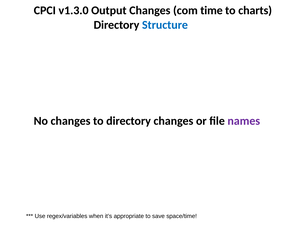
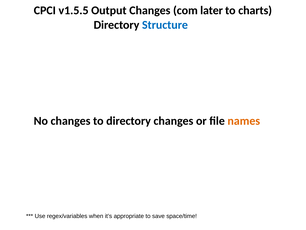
v1.3.0: v1.3.0 -> v1.5.5 (74, 10)
time: time -> later (212, 10)
names colour: purple -> orange (244, 121)
